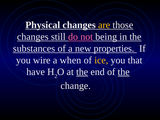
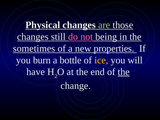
are colour: yellow -> light green (104, 25)
substances: substances -> sometimes (34, 48)
wire: wire -> burn (42, 60)
when: when -> bottle (71, 60)
that: that -> will (135, 60)
the underline: present -> none (82, 72)
